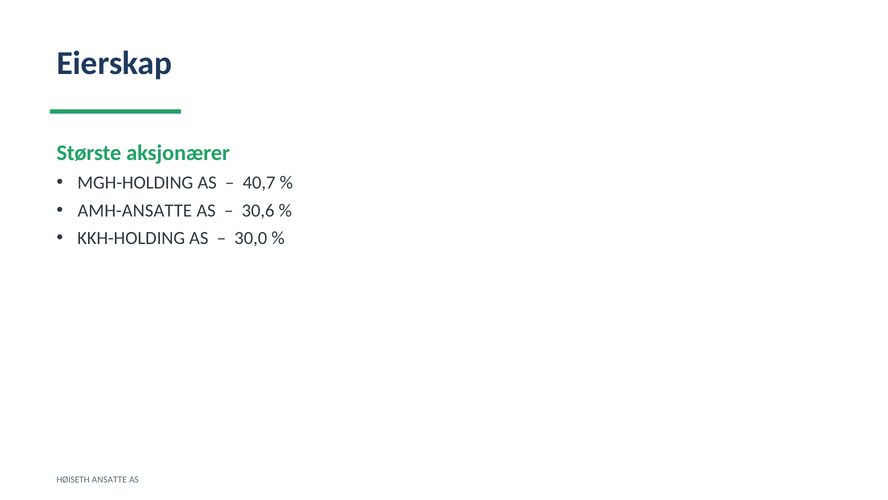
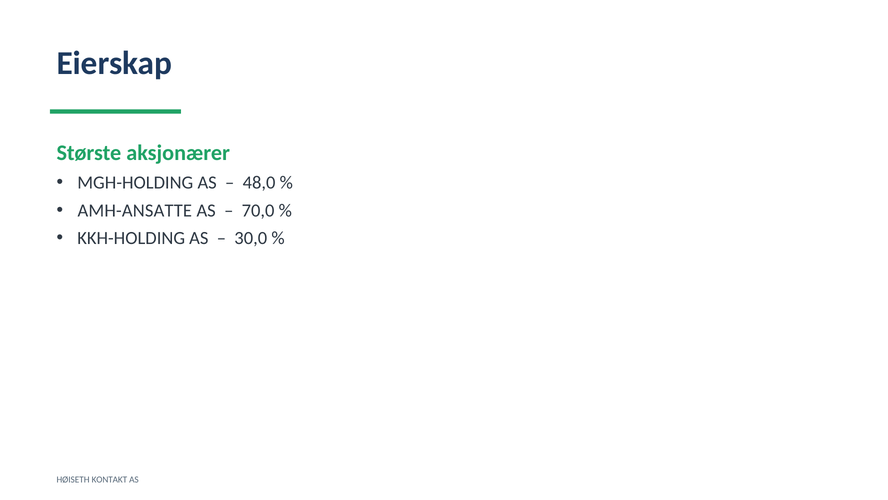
40,7: 40,7 -> 48,0 (259, 183)
30,6: 30,6 -> 70,0 (258, 210)
ANSATTE: ANSATTE -> KONTAKT (109, 479)
